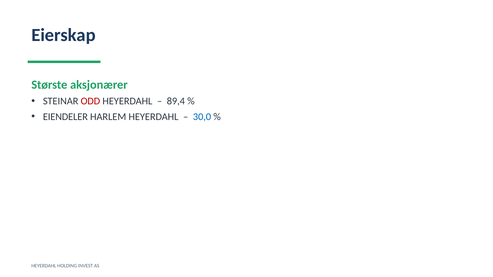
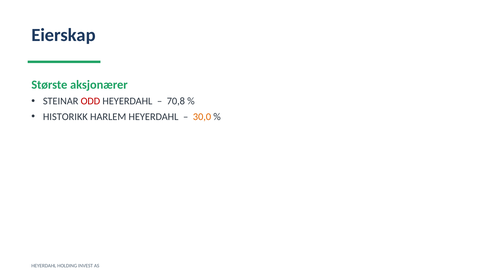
89,4: 89,4 -> 70,8 (176, 101)
EIENDELER: EIENDELER -> HISTORIKK (65, 117)
30,0 colour: blue -> orange (202, 117)
